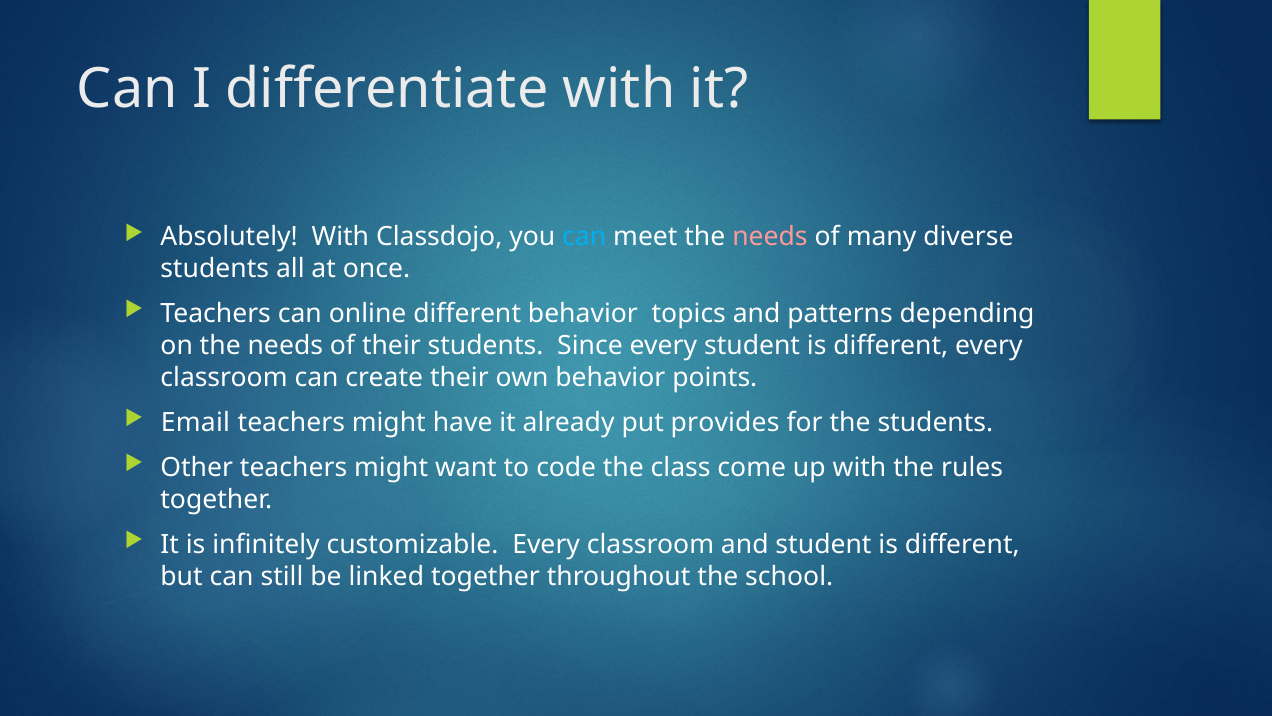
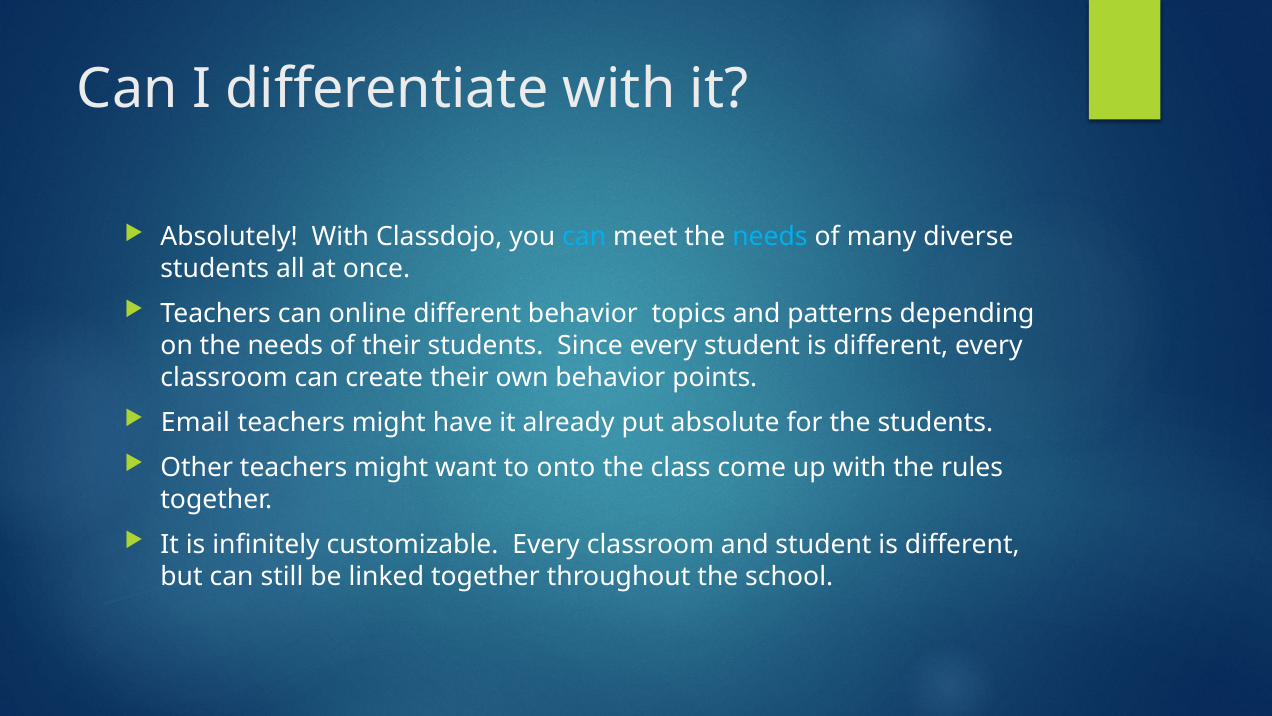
needs colour: pink -> light blue (770, 237)
provides: provides -> absolute (725, 422)
code: code -> onto (566, 467)
